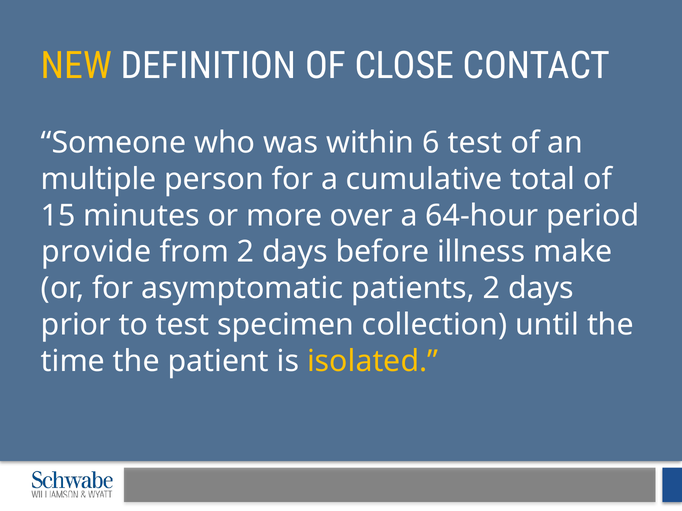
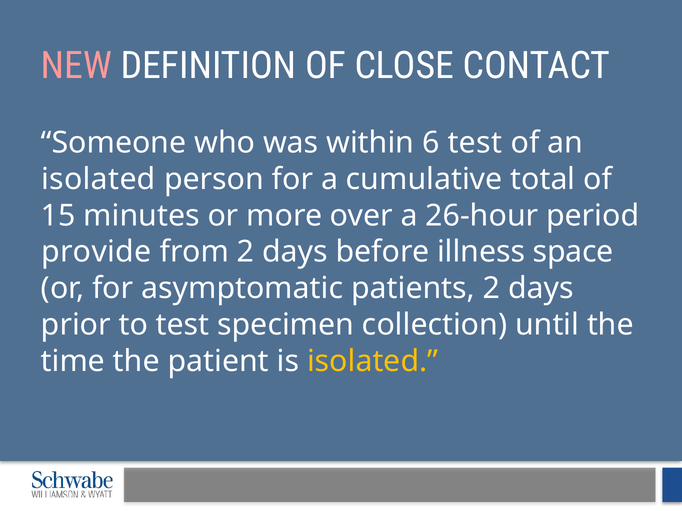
NEW colour: yellow -> pink (76, 66)
multiple: multiple -> isolated (98, 179)
64-hour: 64-hour -> 26-hour (482, 216)
make: make -> space (573, 252)
